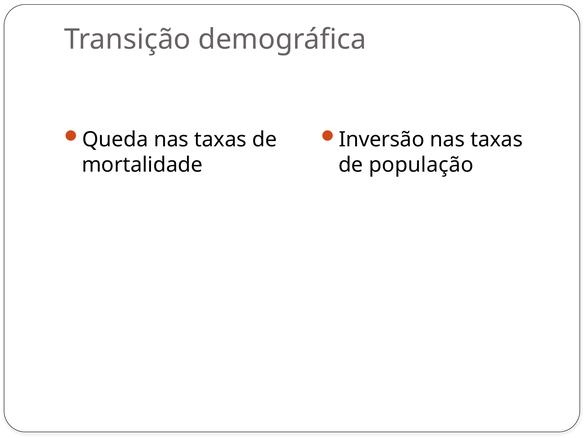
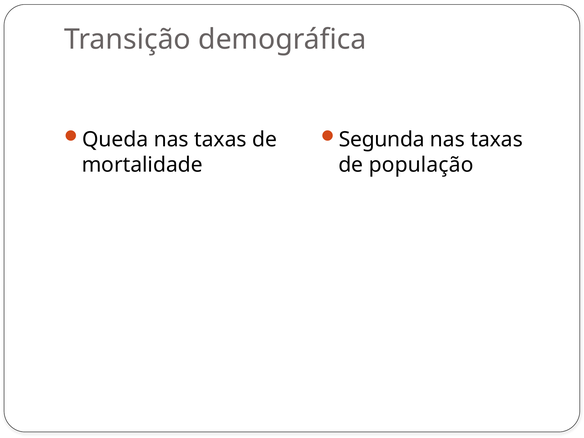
Inversão: Inversão -> Segunda (382, 139)
